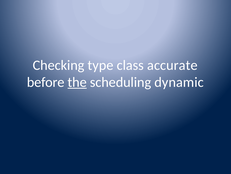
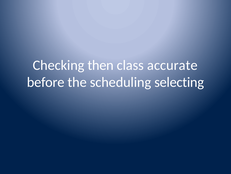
type: type -> then (101, 65)
the underline: present -> none (77, 82)
dynamic: dynamic -> selecting (179, 82)
